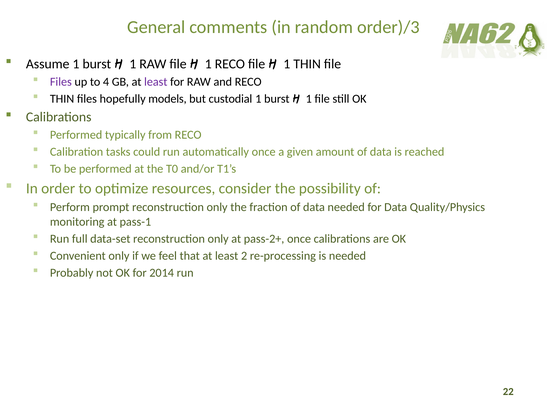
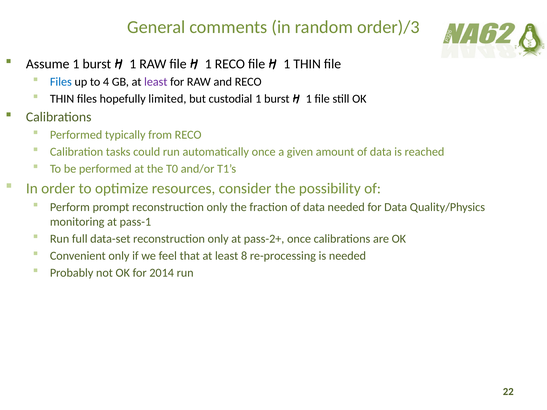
Files colour: purple -> blue (61, 82)
models: models -> limited (167, 99)
2: 2 -> 8 (244, 256)
